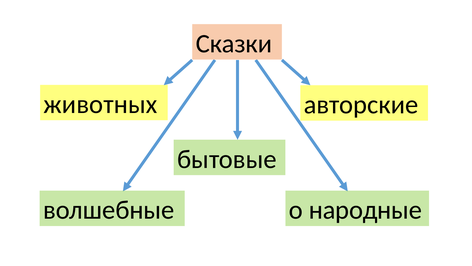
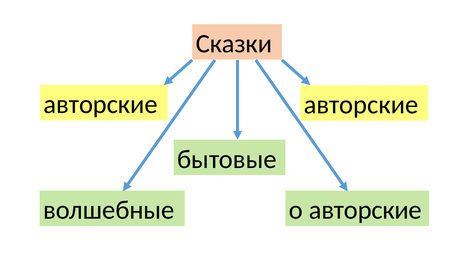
животных: животных -> авторские (101, 104)
о народные: народные -> авторские (365, 210)
